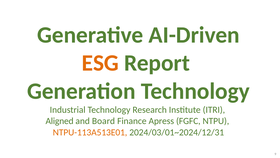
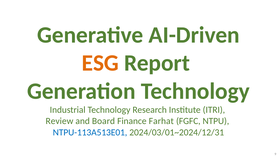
Aligned: Aligned -> Review (59, 121)
Apress: Apress -> Farhat (161, 121)
NTPU-113A513E01 colour: orange -> blue (90, 132)
